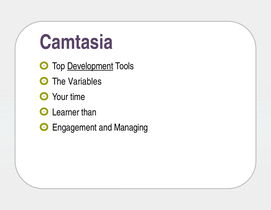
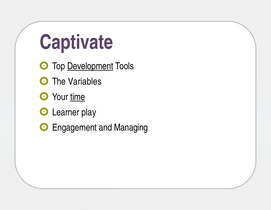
Camtasia: Camtasia -> Captivate (76, 42)
time underline: none -> present (78, 97)
than: than -> play (89, 112)
